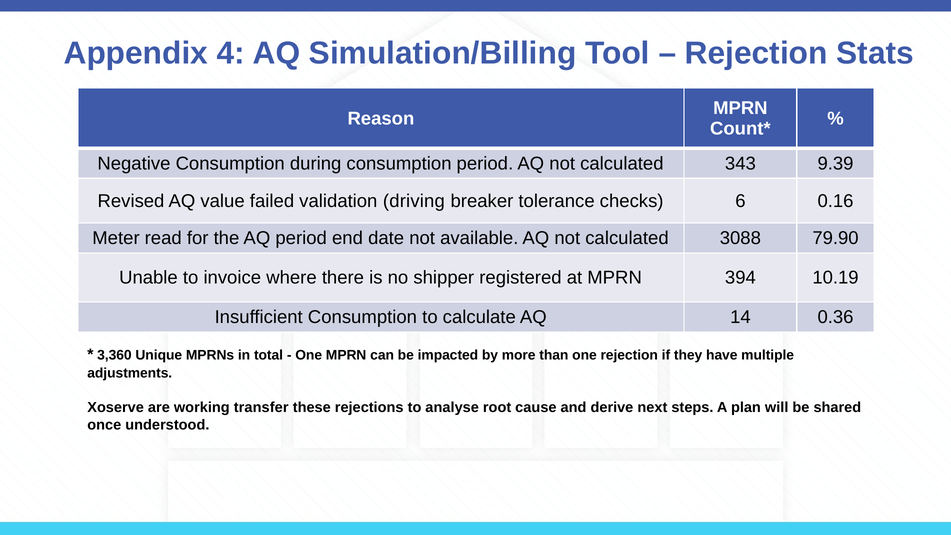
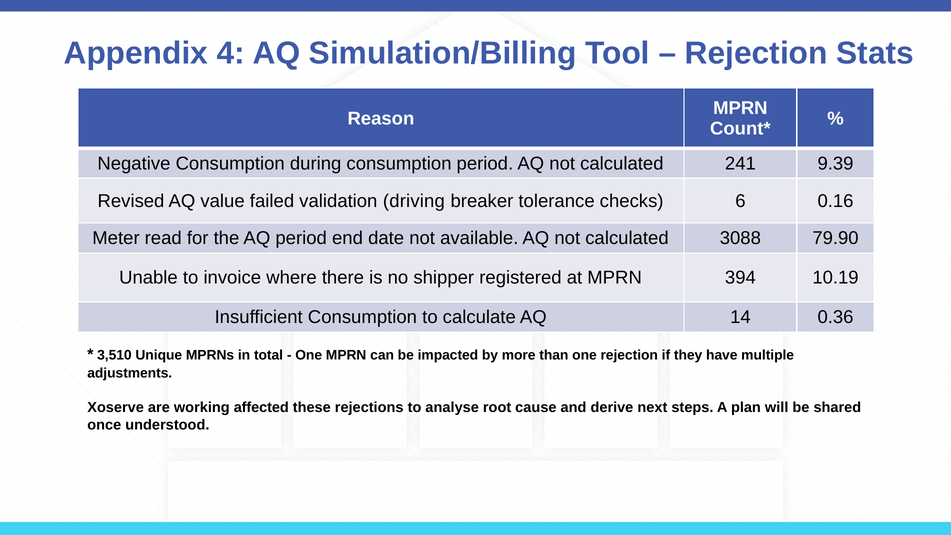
343: 343 -> 241 (740, 164)
3,360: 3,360 -> 3,510 (114, 355)
transfer: transfer -> affected (261, 408)
